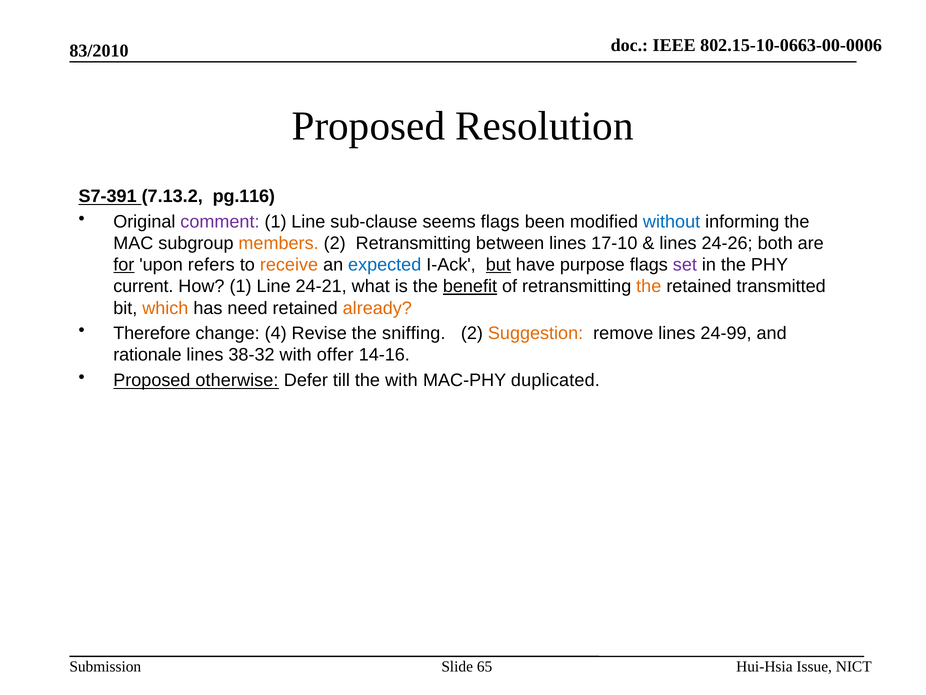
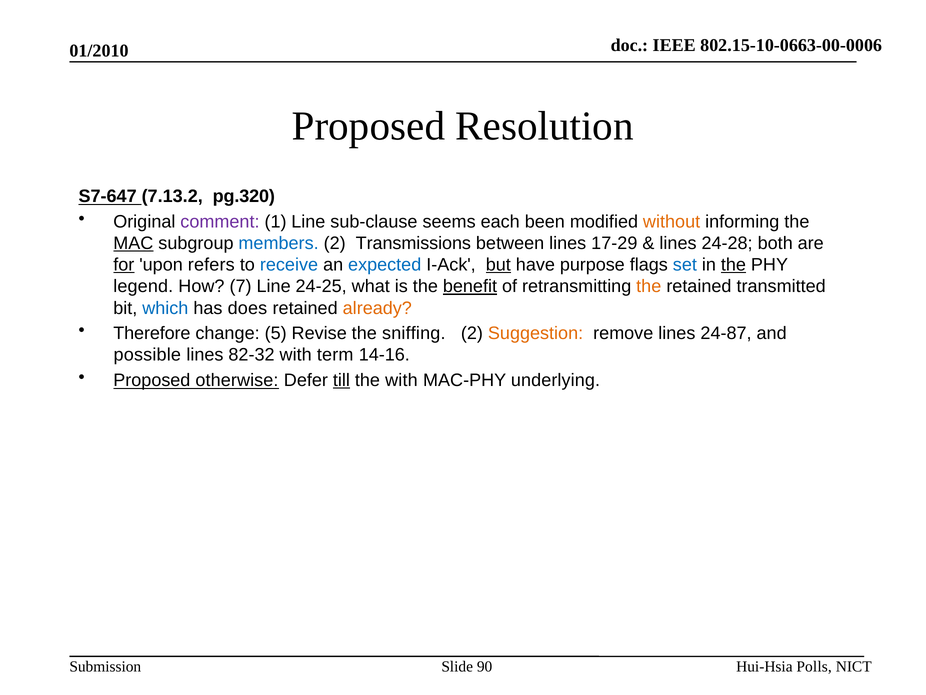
83/2010: 83/2010 -> 01/2010 (99, 51)
S7-391: S7-391 -> S7-647 (108, 196)
pg.116: pg.116 -> pg.320 (244, 196)
seems flags: flags -> each (500, 221)
without colour: blue -> orange (672, 221)
MAC underline: none -> present (133, 243)
members colour: orange -> blue (279, 243)
2 Retransmitting: Retransmitting -> Transmissions (413, 243)
17-10: 17-10 -> 17-29 (614, 243)
24-26: 24-26 -> 24-28 (727, 243)
receive colour: orange -> blue (289, 265)
set colour: purple -> blue (685, 265)
the underline: none -> present (733, 265)
current: current -> legend (143, 286)
How 1: 1 -> 7 (241, 286)
24-21: 24-21 -> 24-25 (321, 286)
which colour: orange -> blue (165, 308)
need: need -> does (247, 308)
4: 4 -> 5 (276, 333)
24-99: 24-99 -> 24-87 (726, 333)
rationale: rationale -> possible (147, 355)
38-32: 38-32 -> 82-32 (252, 355)
offer: offer -> term (335, 355)
till underline: none -> present (341, 380)
duplicated: duplicated -> underlying (555, 380)
65: 65 -> 90 (485, 666)
Issue: Issue -> Polls (814, 666)
